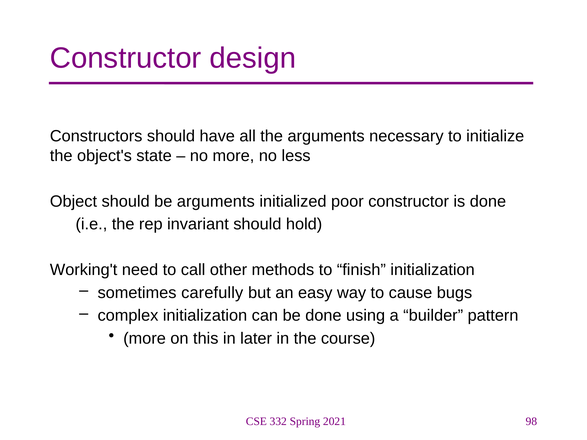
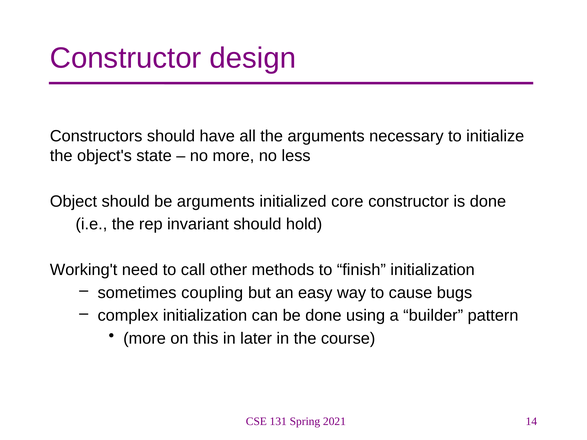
poor: poor -> core (347, 201)
carefully: carefully -> coupling (212, 293)
332: 332 -> 131 (278, 421)
98: 98 -> 14 (531, 421)
